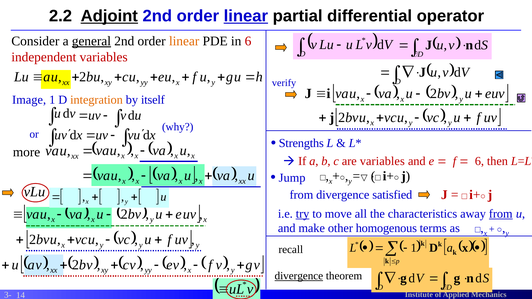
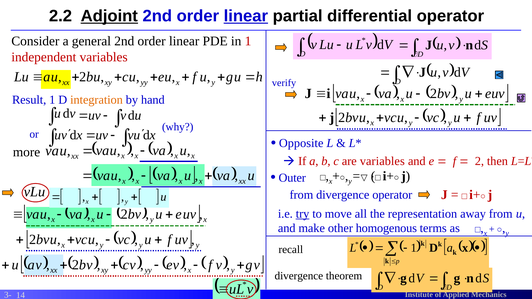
general underline: present -> none (91, 41)
linear colour: orange -> black (184, 41)
in 6: 6 -> 1 (248, 41)
Image: Image -> Result (29, 100)
itself: itself -> hand (153, 100)
Strengths: Strengths -> Opposite (301, 143)
6: 6 -> 2 (479, 161)
Jump: Jump -> Outer (292, 178)
divergence satisfied: satisfied -> operator (392, 195)
characteristics: characteristics -> representation (423, 214)
from underline: present -> none (501, 214)
divergence underline: present -> none (299, 276)
